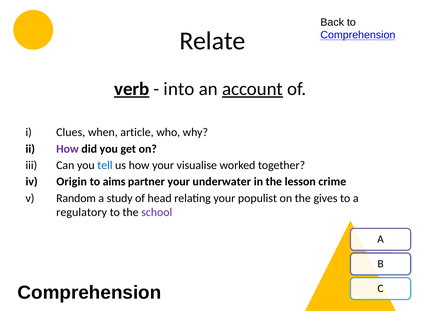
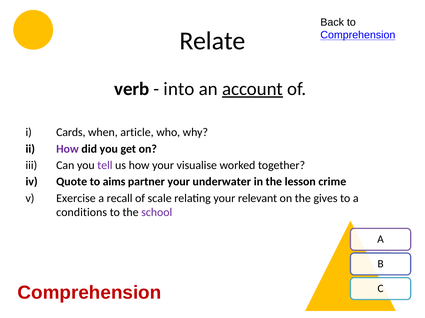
verb underline: present -> none (132, 89)
Clues: Clues -> Cards (71, 133)
tell colour: blue -> purple (105, 166)
Origin: Origin -> Quote (72, 182)
Random: Random -> Exercise (76, 199)
study: study -> recall (120, 199)
head: head -> scale (160, 199)
populist: populist -> relevant (258, 199)
regulatory: regulatory -> conditions (82, 213)
Comprehension colour: black -> red (89, 293)
